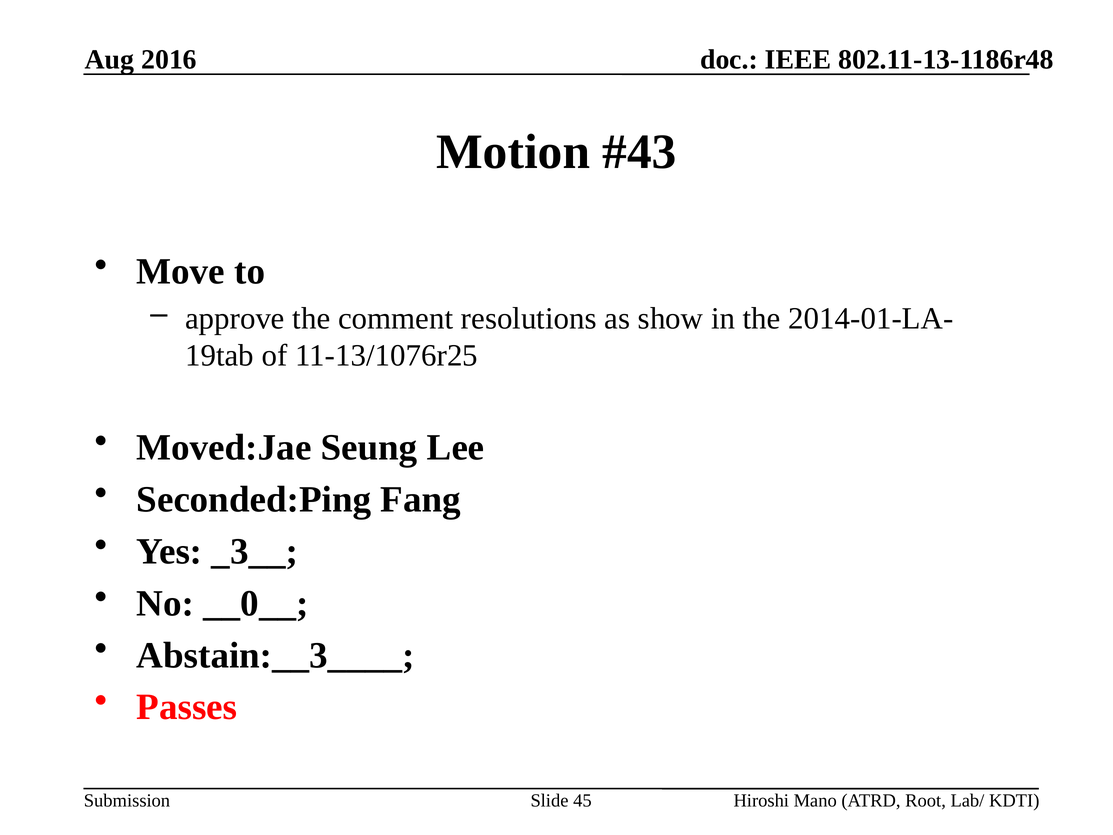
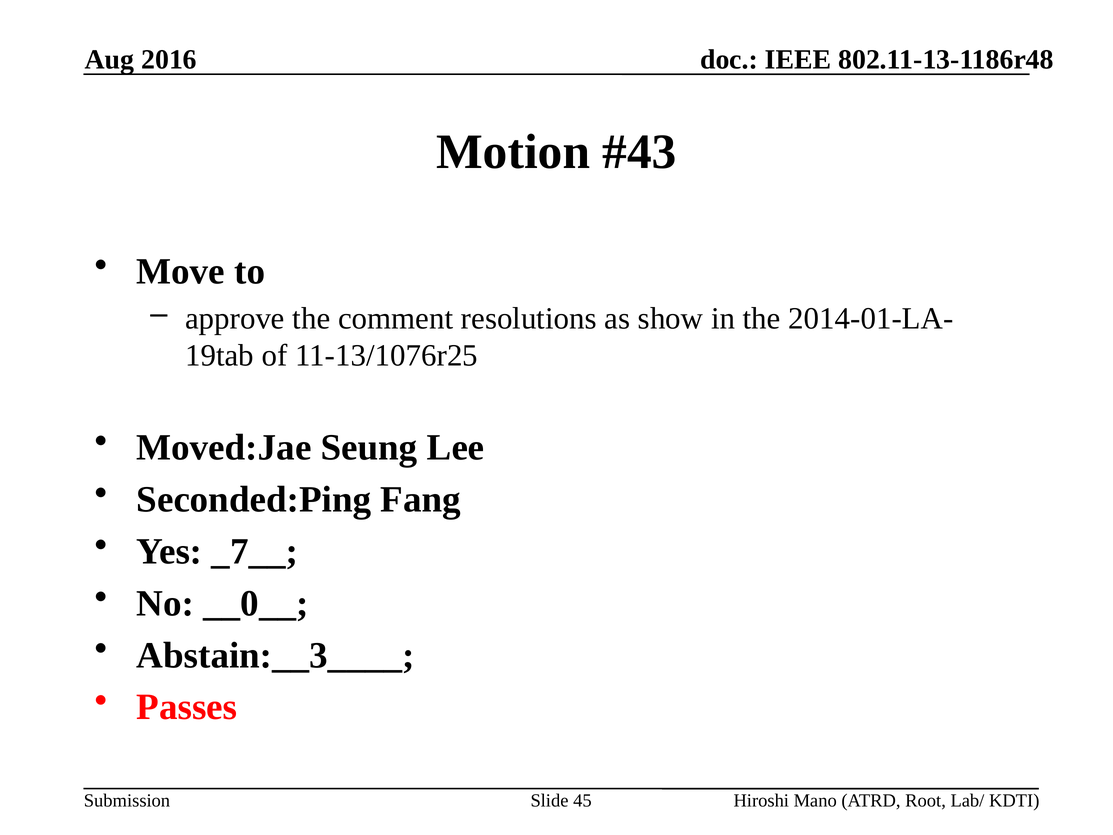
_3__: _3__ -> _7__ (255, 551)
